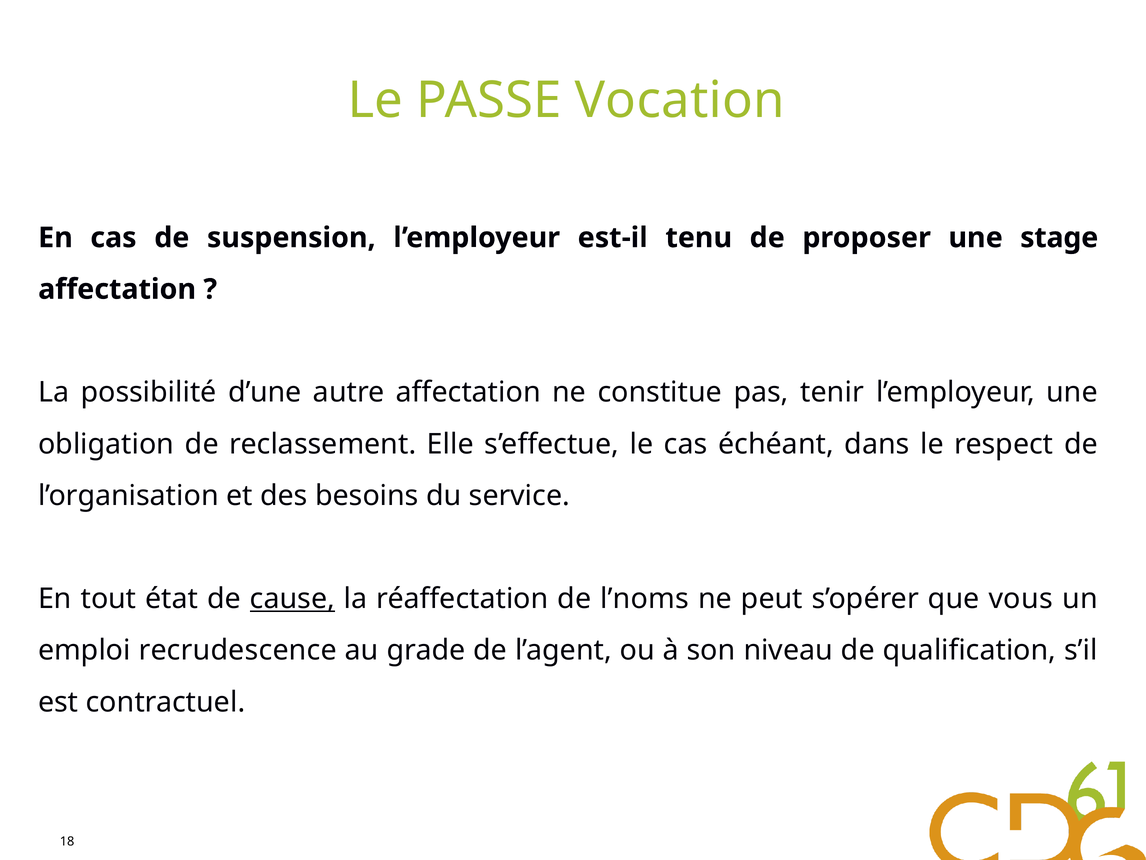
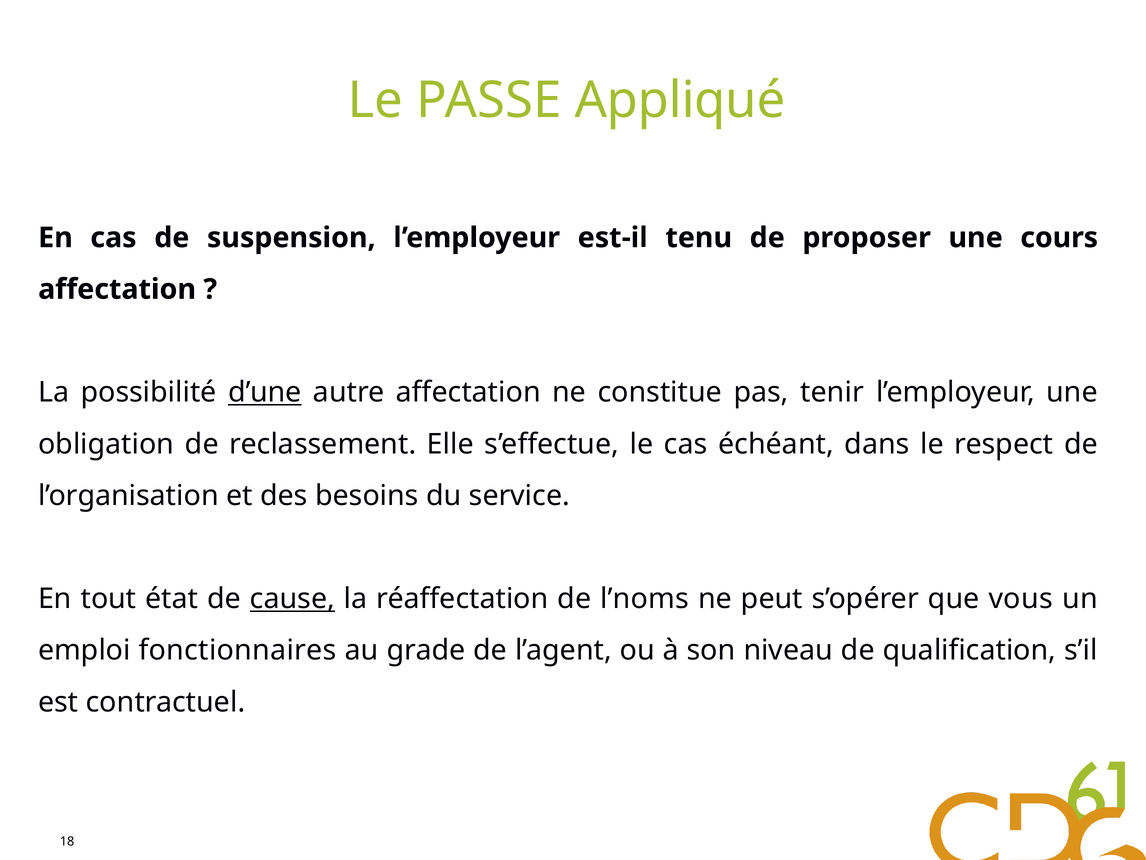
Vocation: Vocation -> Appliqué (680, 100)
stage: stage -> cours (1059, 238)
d’une underline: none -> present (265, 392)
recrudescence: recrudescence -> fonctionnaires (238, 650)
